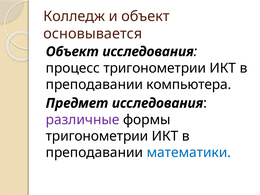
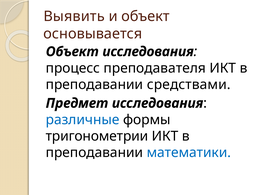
Колледж: Колледж -> Выявить (74, 16)
процесс тригонометрии: тригонометрии -> преподавателя (155, 68)
компьютера: компьютера -> средствами (189, 85)
различные colour: purple -> blue (83, 120)
